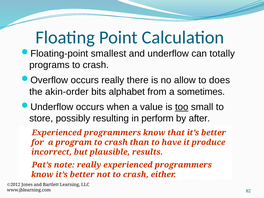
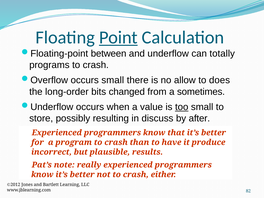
Point underline: none -> present (118, 37)
smallest: smallest -> between (109, 54)
occurs really: really -> small (113, 80)
akin-order: akin-order -> long-order (67, 92)
alphabet: alphabet -> changed (127, 92)
perform: perform -> discuss (157, 118)
